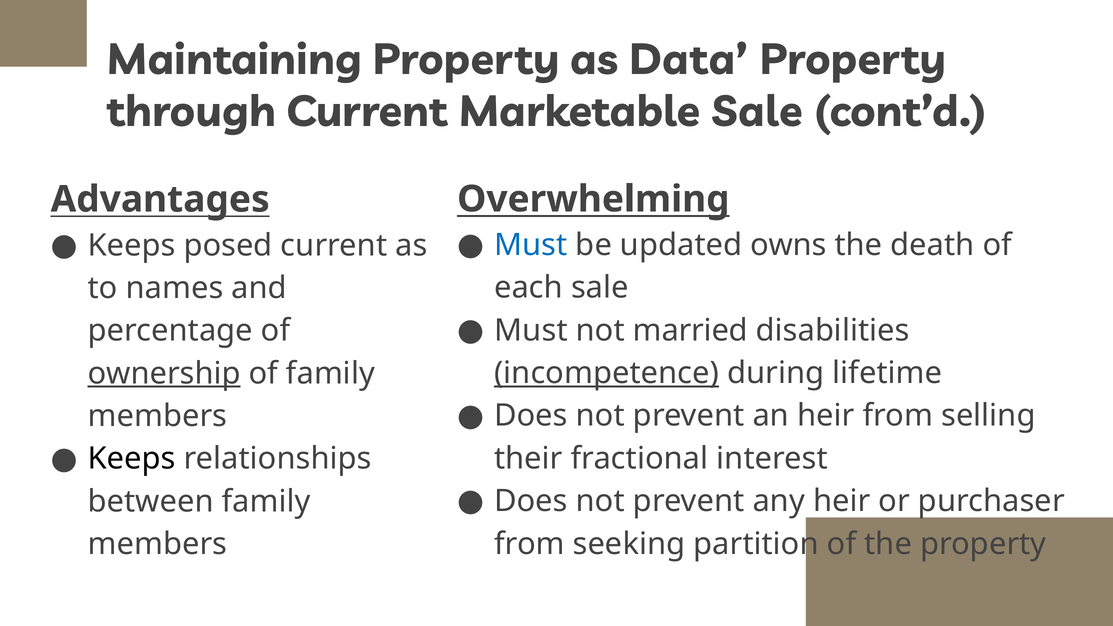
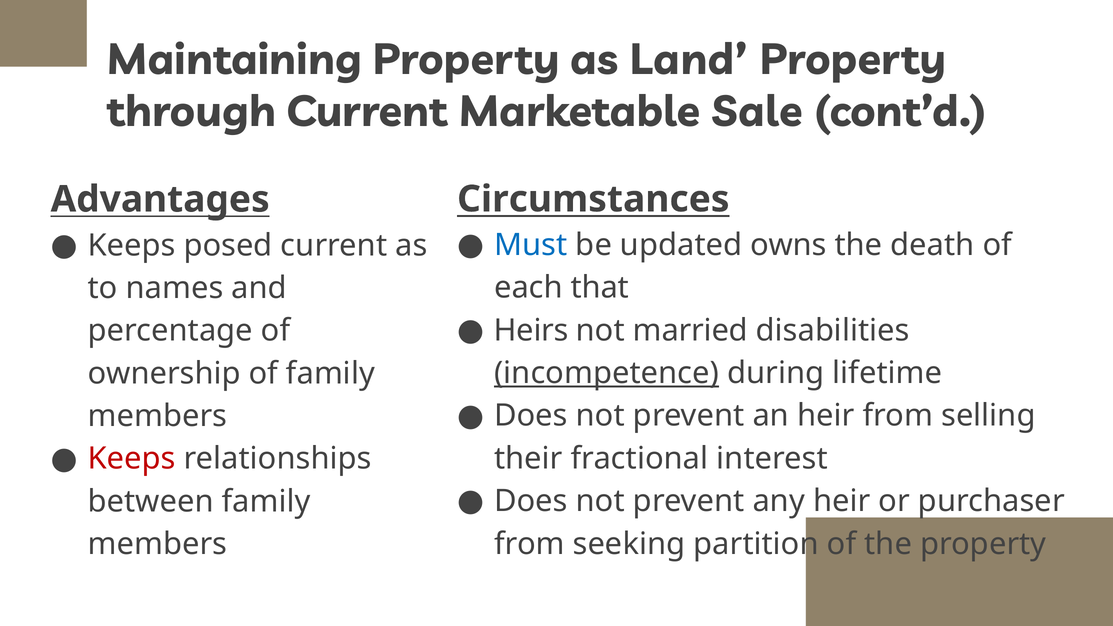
Data: Data -> Land (689, 60)
Overwhelming: Overwhelming -> Circumstances (593, 199)
each sale: sale -> that (600, 288)
Must: Must -> Heirs (531, 330)
ownership underline: present -> none (164, 373)
Keeps colour: black -> red (132, 459)
